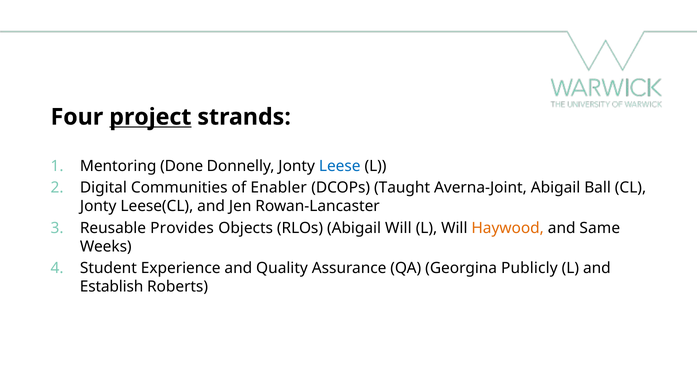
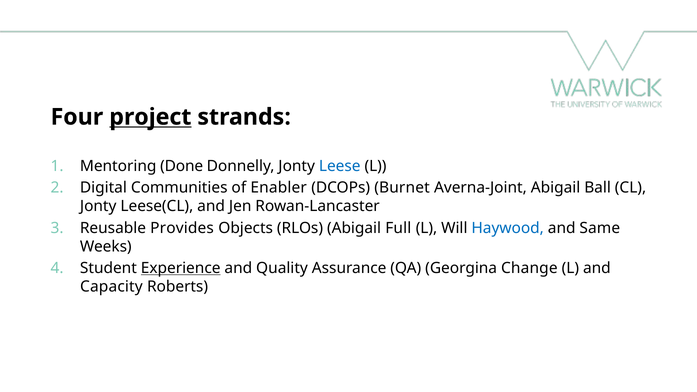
Taught: Taught -> Burnet (402, 188)
Abigail Will: Will -> Full (398, 228)
Haywood colour: orange -> blue (508, 228)
Experience underline: none -> present (181, 268)
Publicly: Publicly -> Change (529, 268)
Establish: Establish -> Capacity (111, 287)
